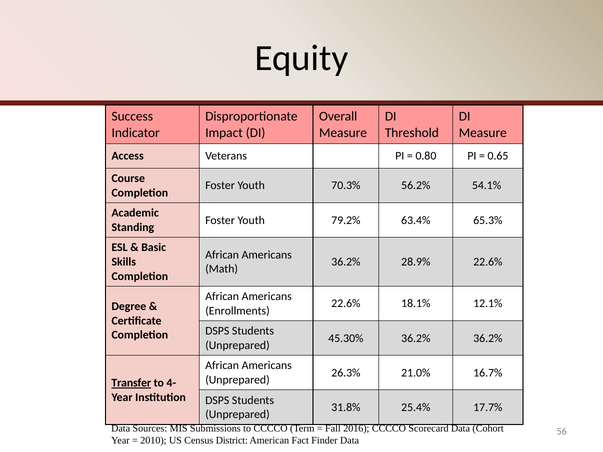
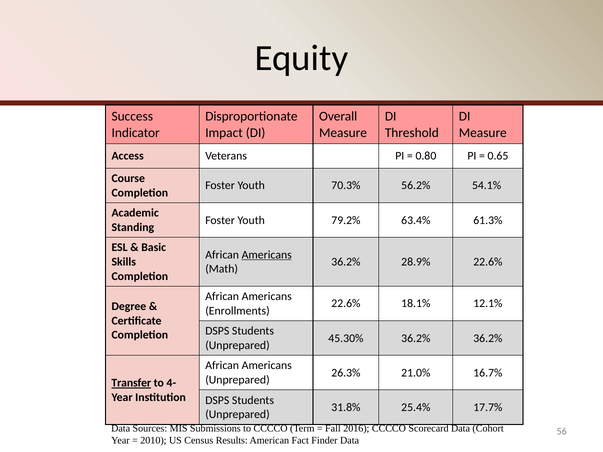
65.3%: 65.3% -> 61.3% (488, 220)
Americans underline: none -> present (267, 255)
District: District -> Results (232, 441)
